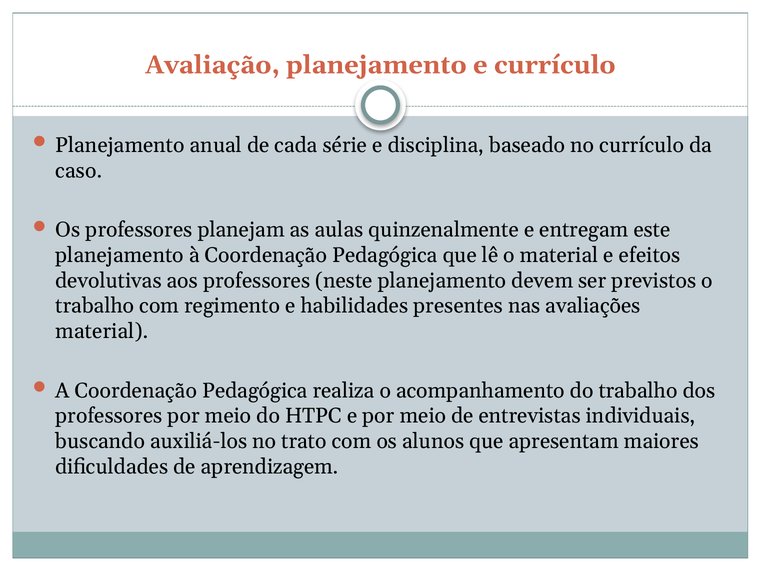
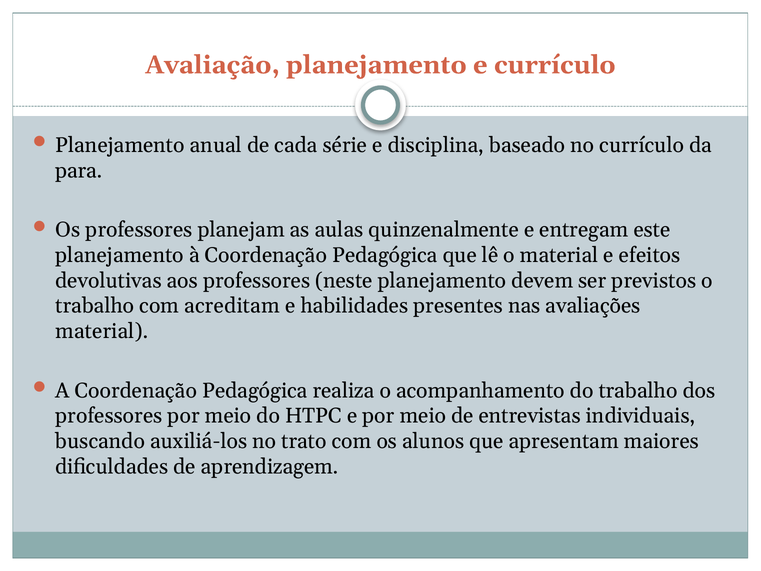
caso: caso -> para (79, 170)
regimento: regimento -> acreditam (232, 306)
